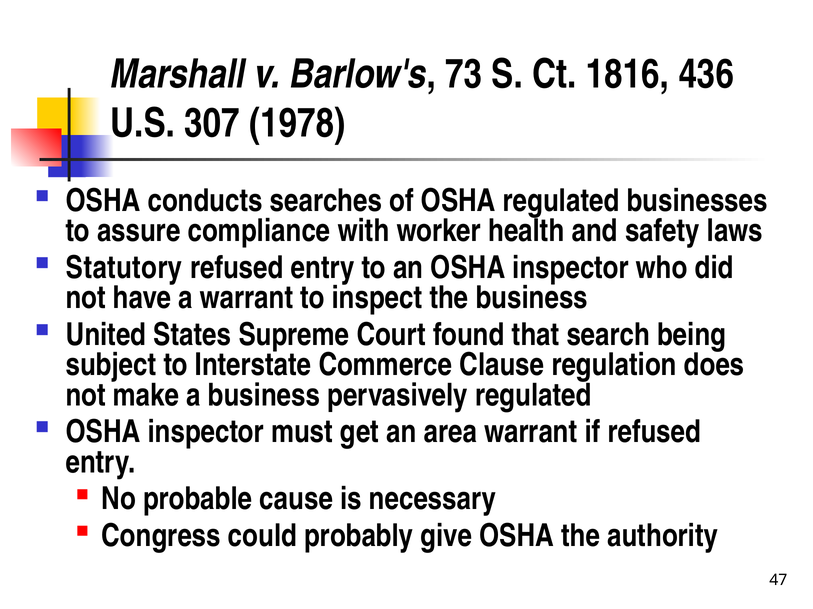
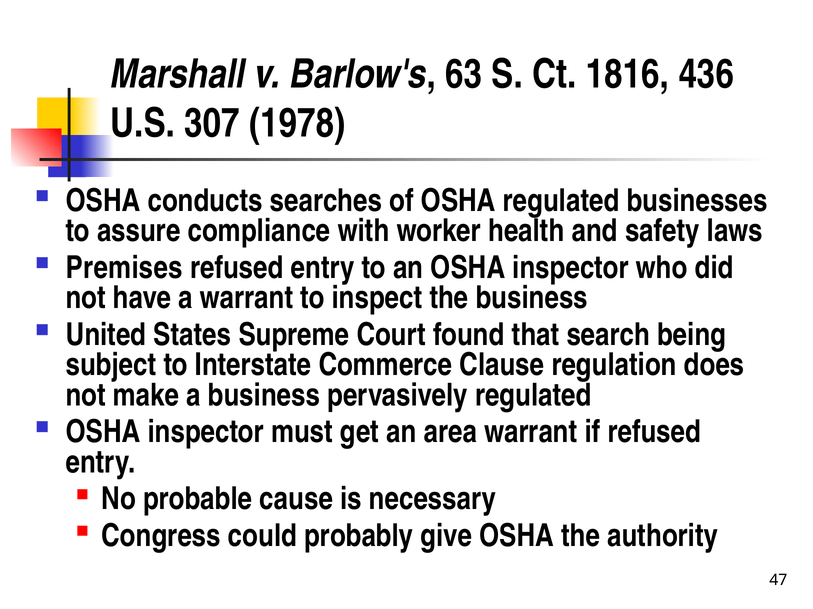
73: 73 -> 63 (464, 75)
Statutory: Statutory -> Premises (124, 268)
